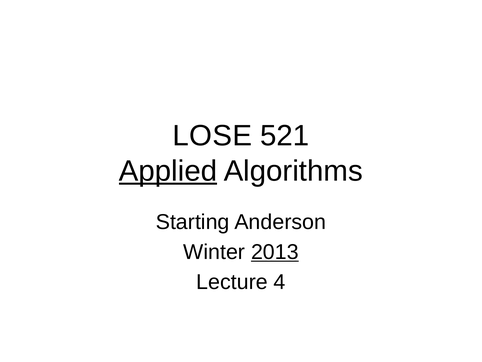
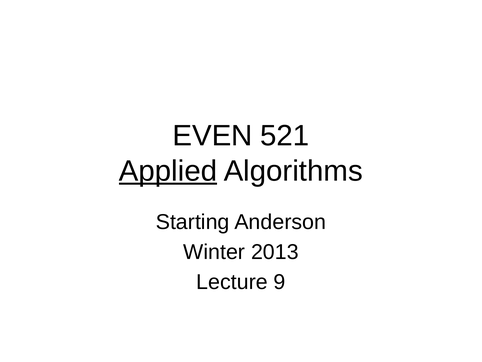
LOSE: LOSE -> EVEN (212, 135)
2013 underline: present -> none (275, 252)
4: 4 -> 9 (280, 282)
